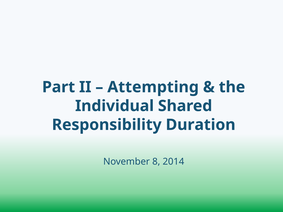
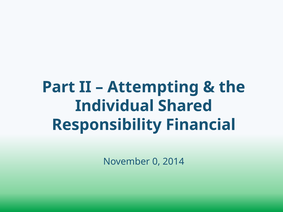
Duration: Duration -> Financial (201, 125)
8: 8 -> 0 (156, 162)
